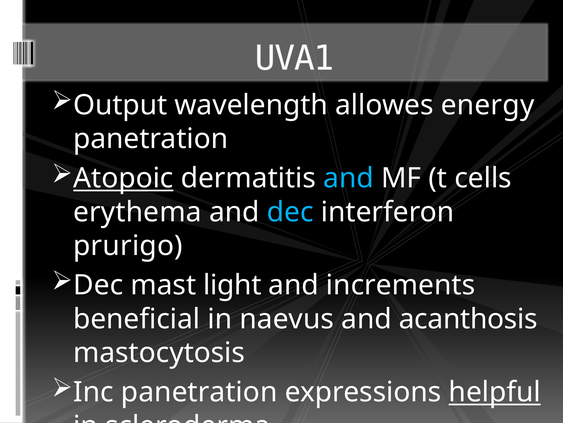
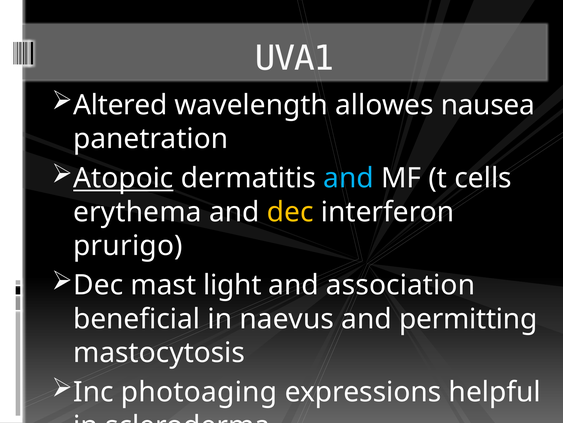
Output: Output -> Altered (120, 105)
energy: energy -> nausea (488, 105)
dec colour: light blue -> yellow (290, 212)
increments: increments -> association (401, 285)
acanthosis: acanthosis -> permitting (468, 319)
Inc panetration: panetration -> photoaging (199, 392)
helpful underline: present -> none (495, 392)
